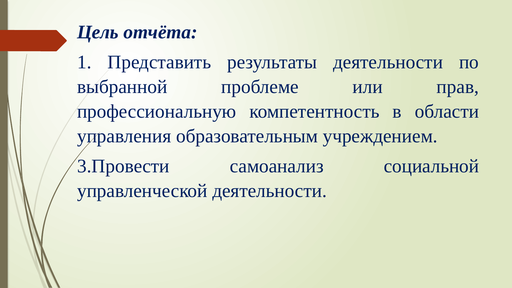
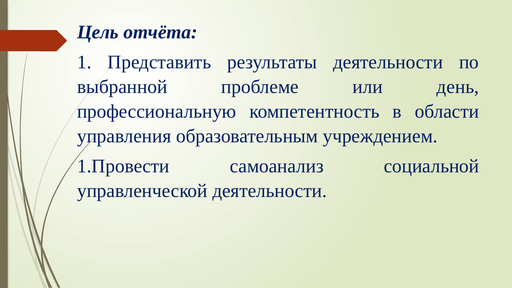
прав: прав -> день (458, 87)
3.Провести: 3.Провести -> 1.Провести (123, 166)
